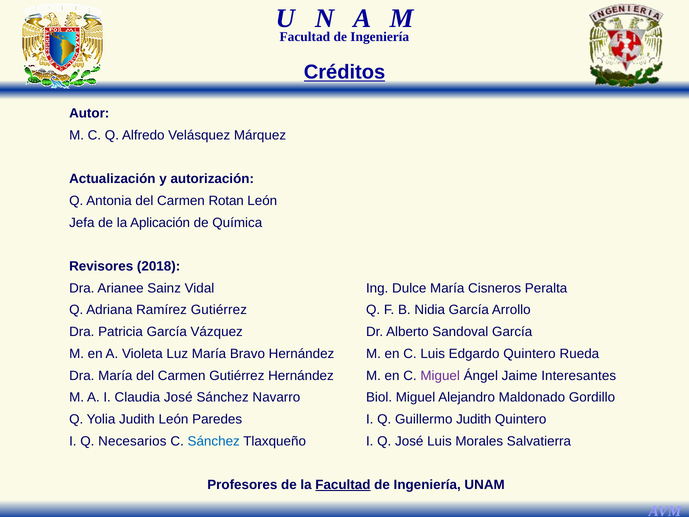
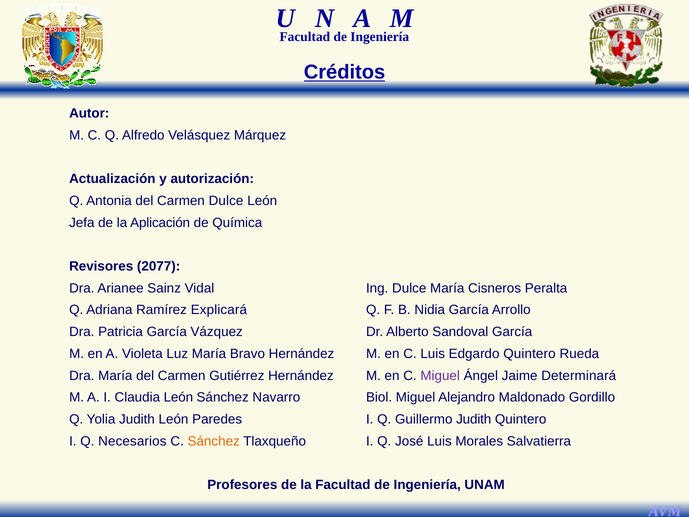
Carmen Rotan: Rotan -> Dulce (226, 201)
2018: 2018 -> 2077 (159, 266)
Ramírez Gutiérrez: Gutiérrez -> Explicará (219, 310)
Interesantes: Interesantes -> Determinará (579, 375)
Claudia José: José -> León (178, 397)
Sánchez colour: blue -> orange (214, 441)
Facultad underline: present -> none (343, 485)
